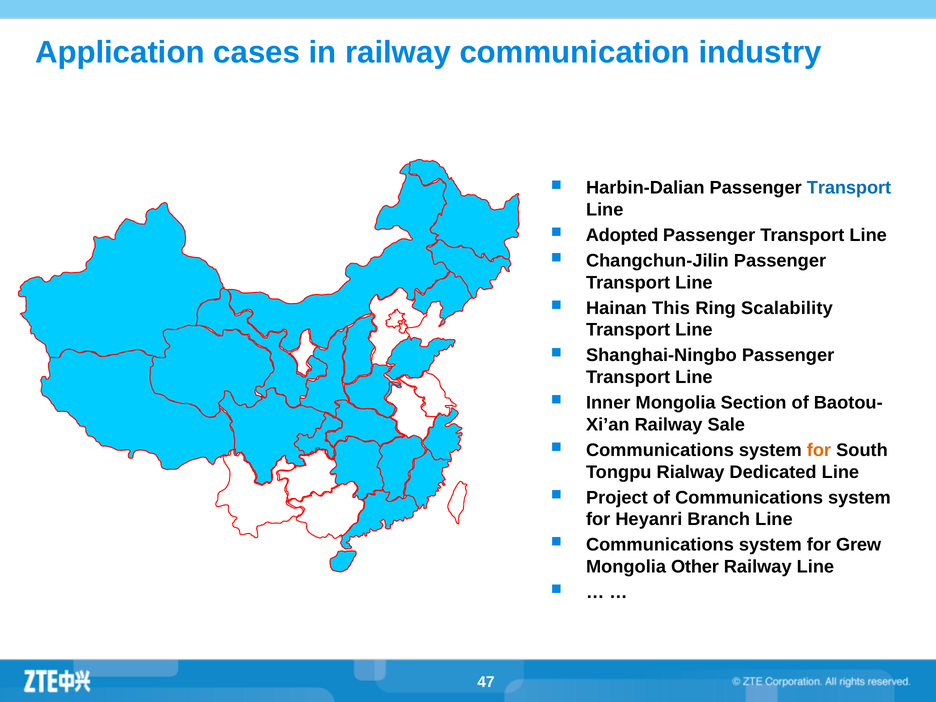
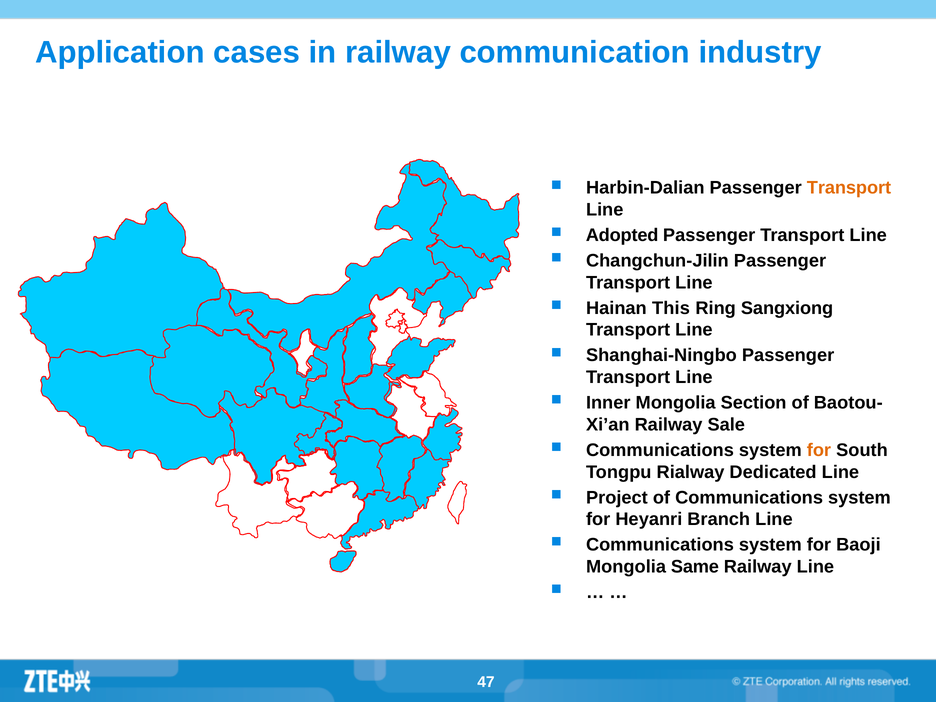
Transport colour: blue -> orange (849, 188)
Scalability: Scalability -> Sangxiong (787, 308)
Grew: Grew -> Baoji (858, 545)
Other: Other -> Same (695, 567)
